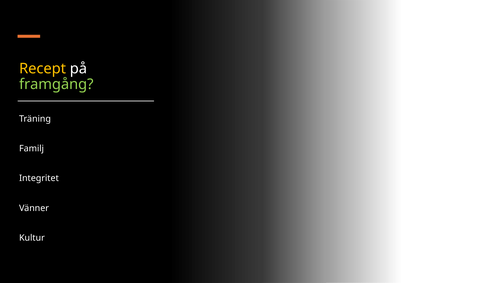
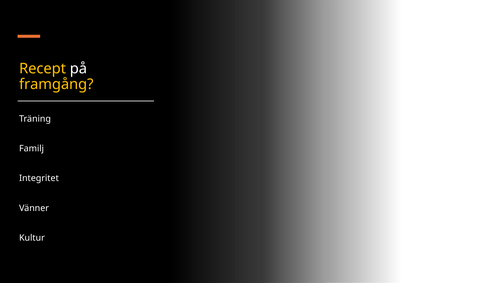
framgång colour: light green -> yellow (56, 84)
